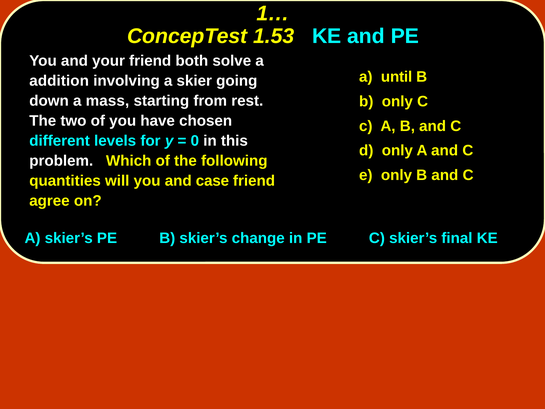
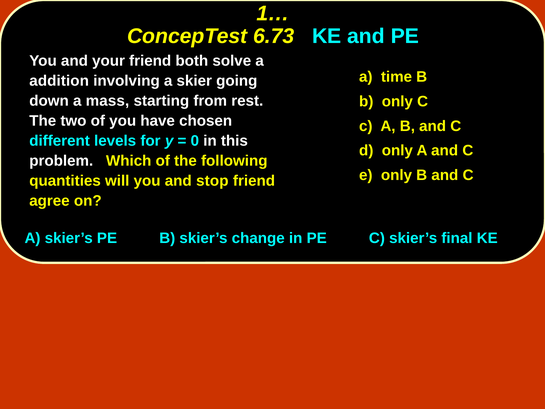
1.53: 1.53 -> 6.73 (274, 36)
until: until -> time (396, 77)
case: case -> stop (212, 181)
